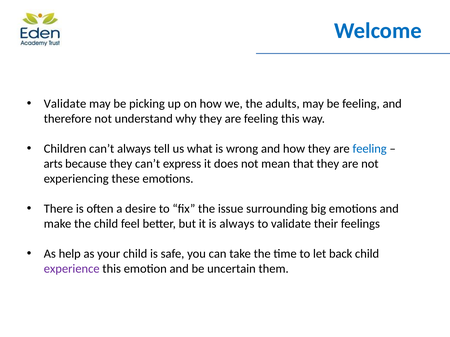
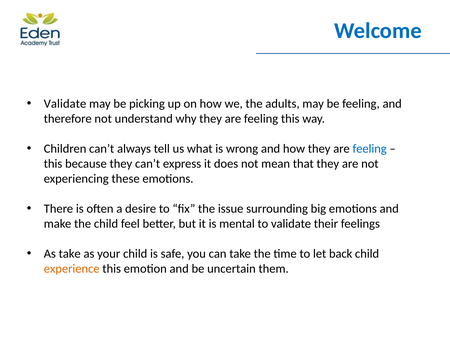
arts: arts -> this (53, 164)
is always: always -> mental (237, 224)
As help: help -> take (70, 254)
experience colour: purple -> orange (72, 269)
